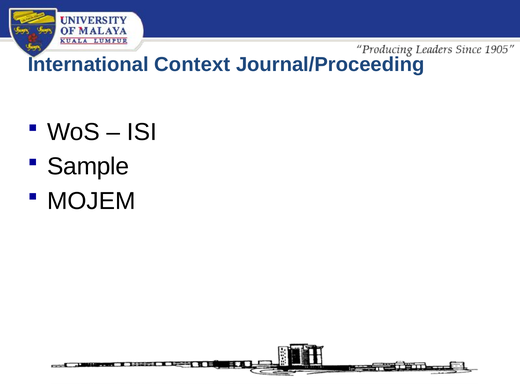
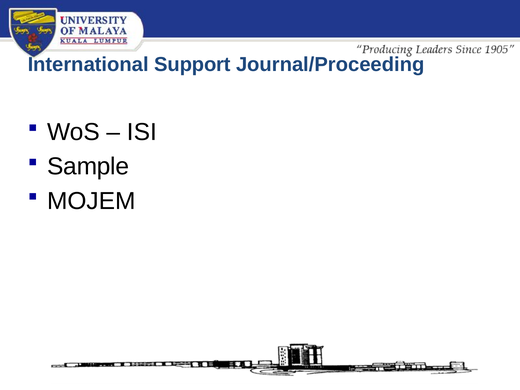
Context: Context -> Support (192, 64)
